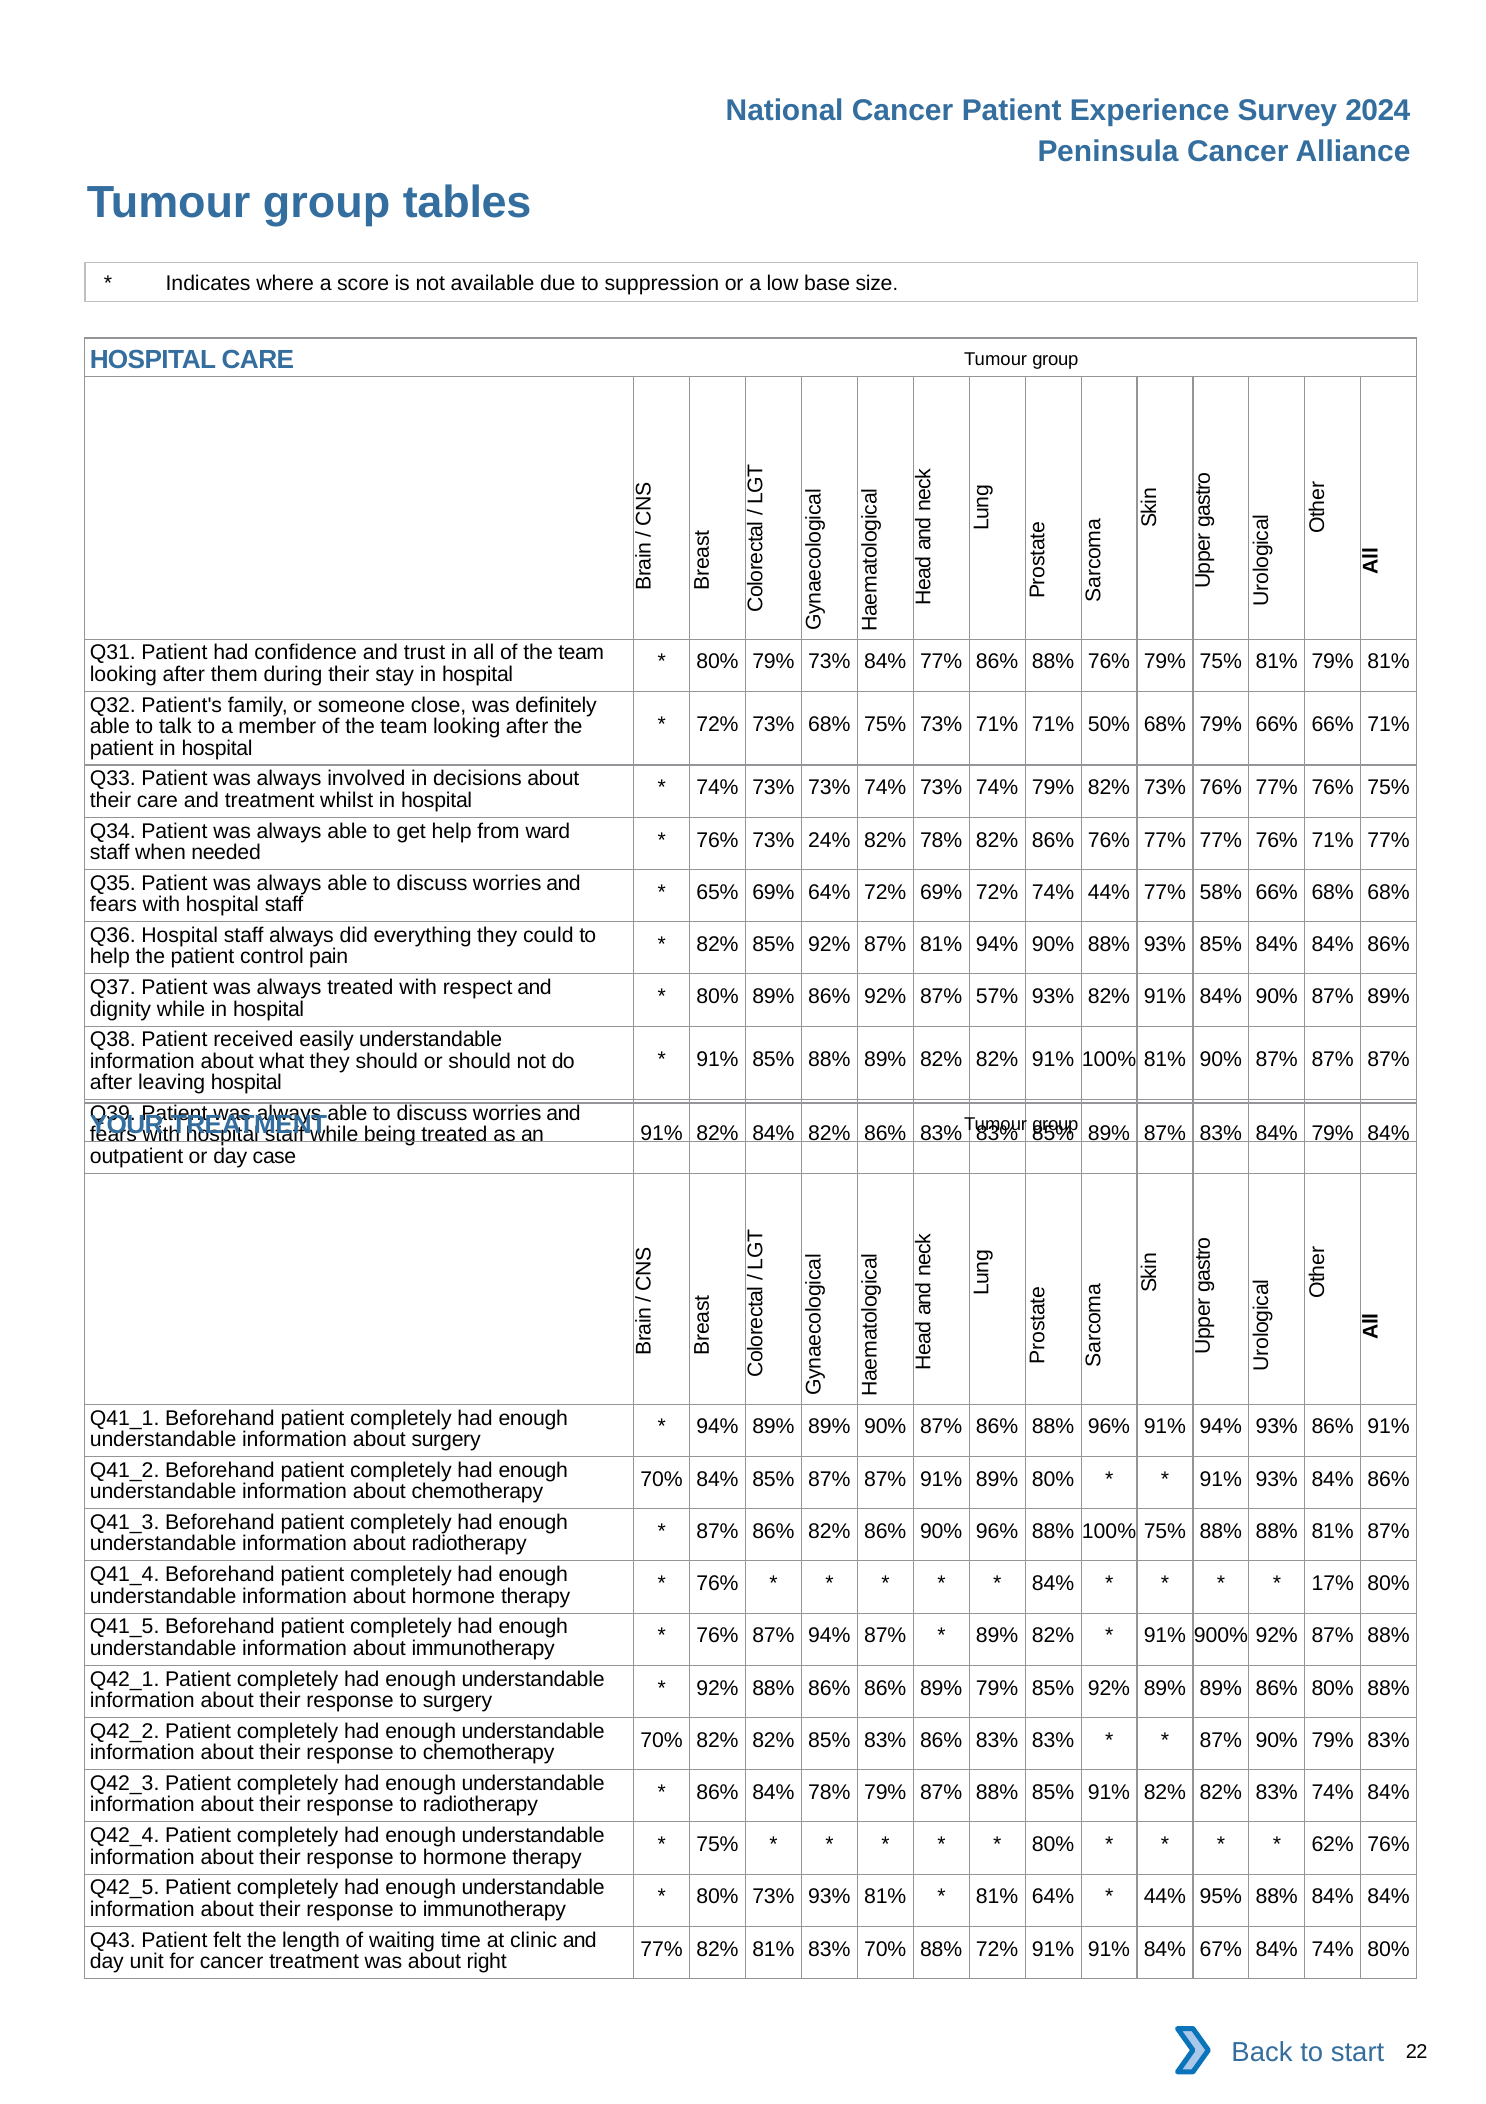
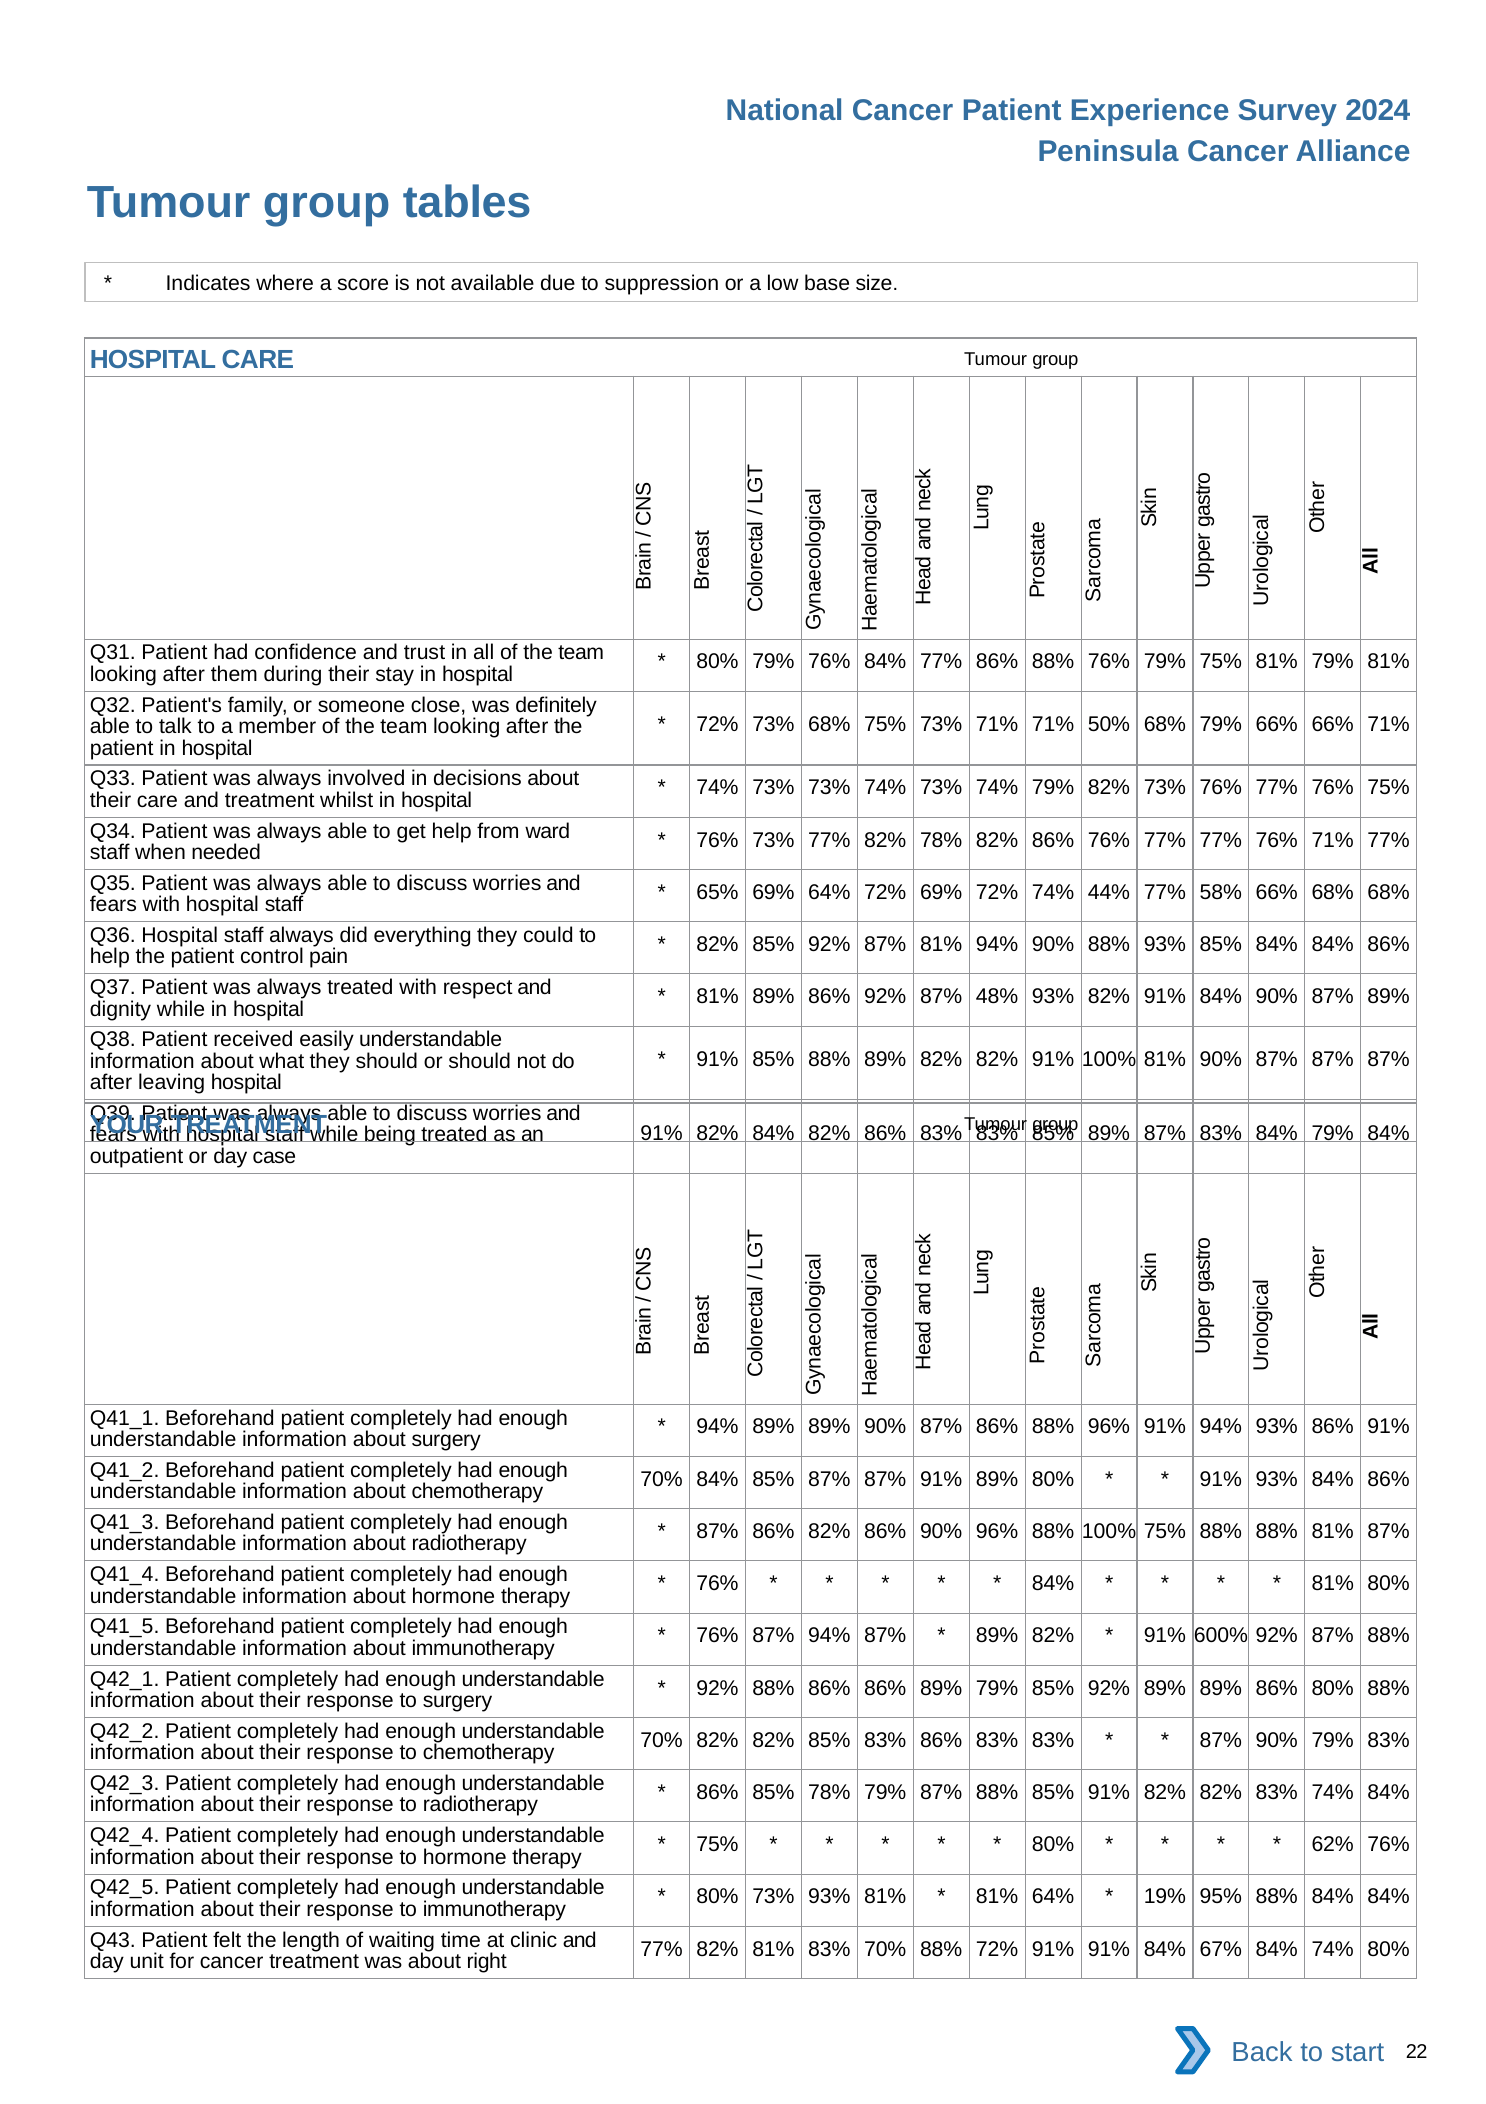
79% 73%: 73% -> 76% (829, 662)
73% 24%: 24% -> 77% (829, 840)
80%: 80% -> 81% (718, 996)
57%: 57% -> 48% (997, 996)
17%: 17% -> 81% (1333, 1583)
900%: 900% -> 600% (1221, 1635)
86% 84%: 84% -> 85% (773, 1791)
44%: 44% -> 19% (1165, 1896)
